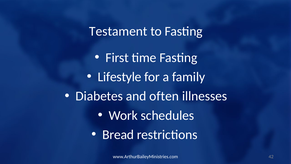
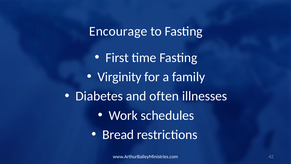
Testament: Testament -> Encourage (118, 31)
Lifestyle: Lifestyle -> Virginity (120, 77)
